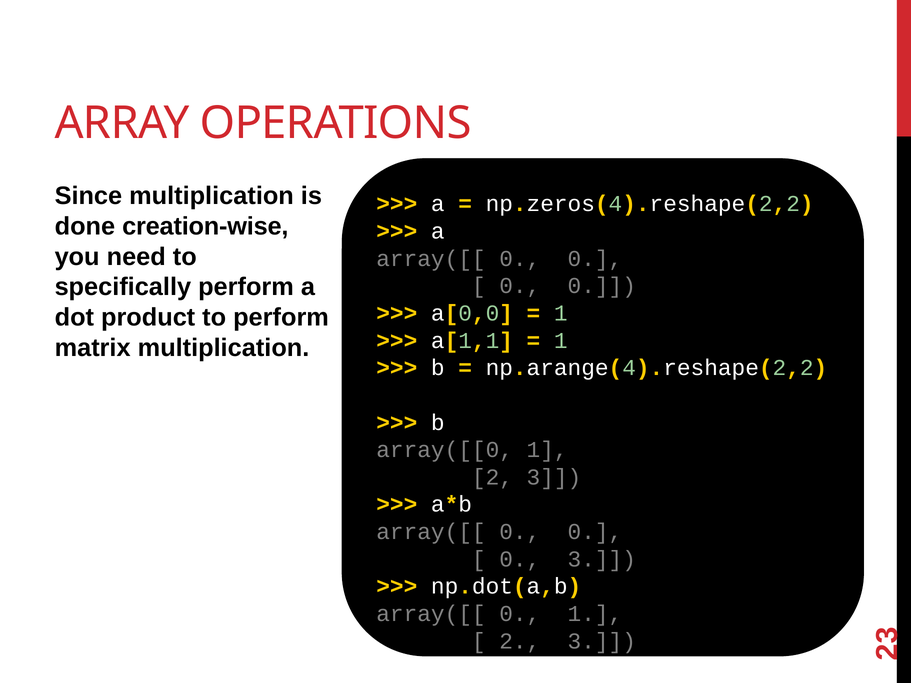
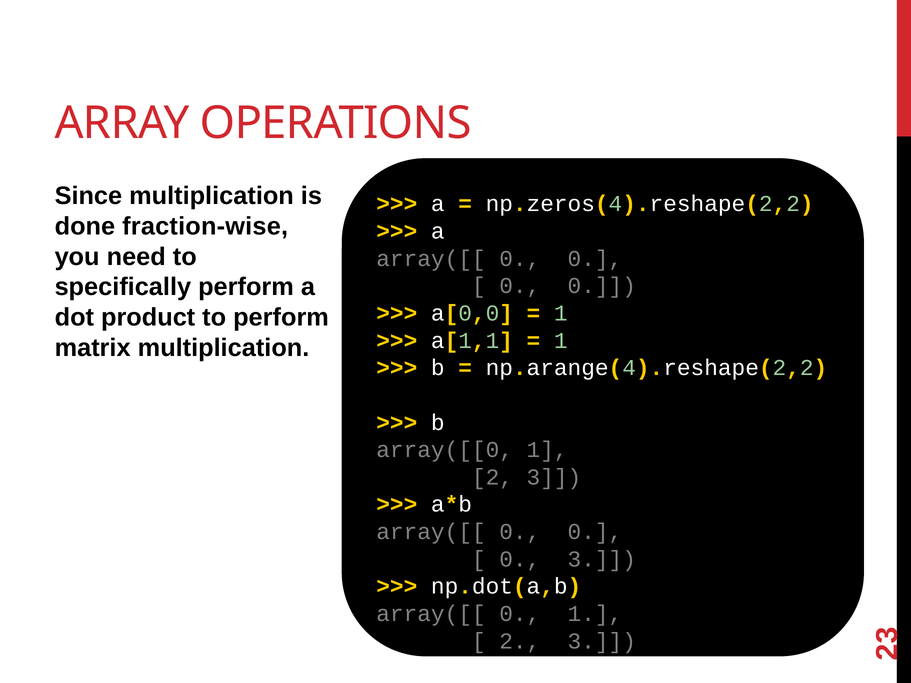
creation-wise: creation-wise -> fraction-wise (205, 226)
